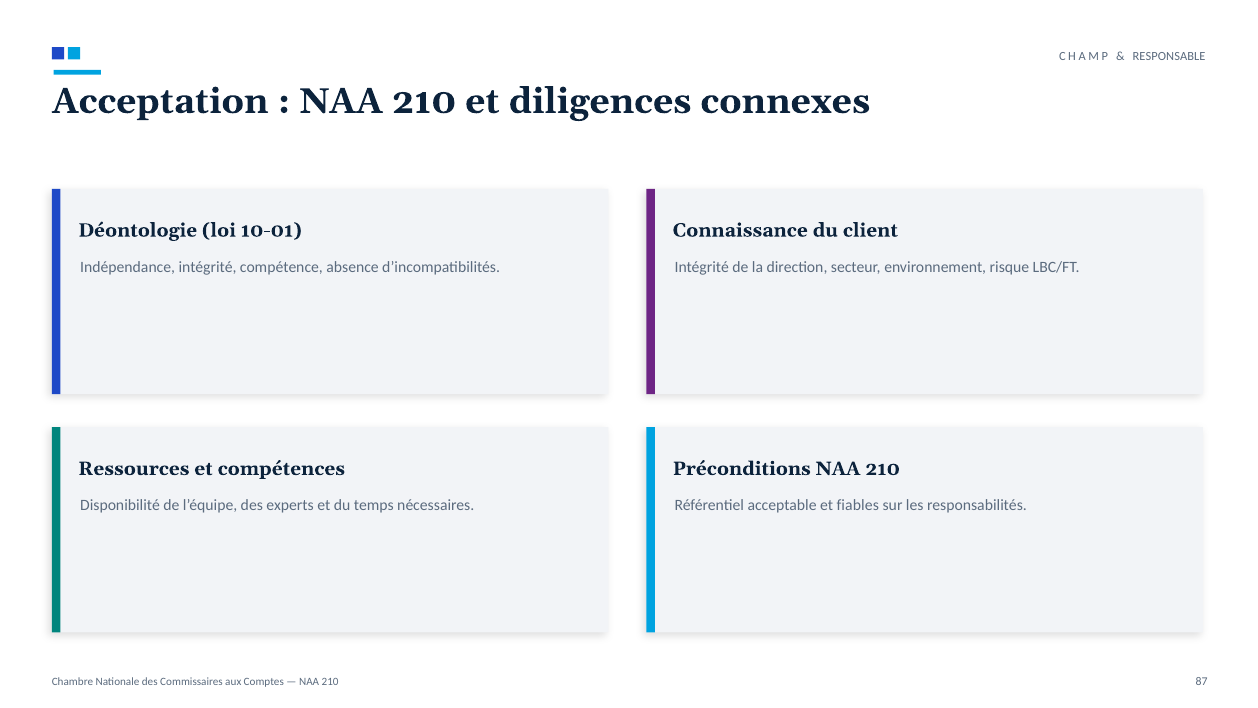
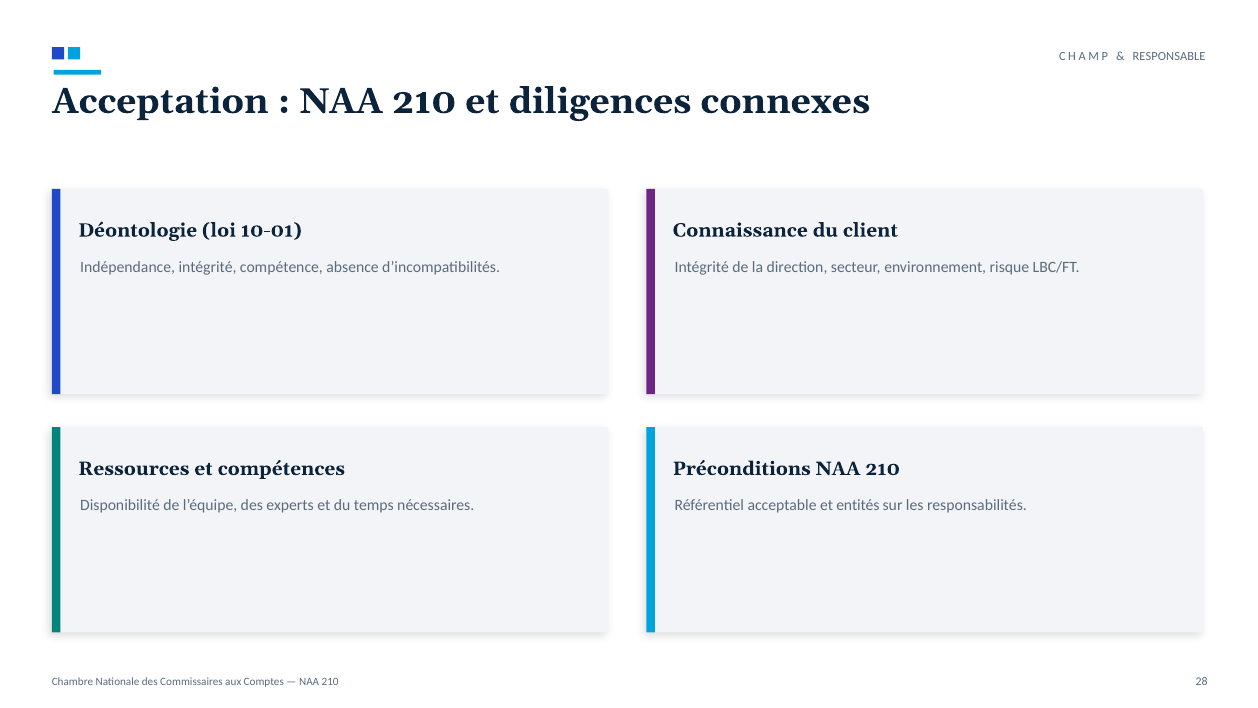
fiables: fiables -> entités (858, 505)
87: 87 -> 28 (1202, 681)
